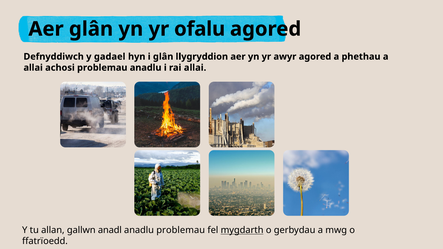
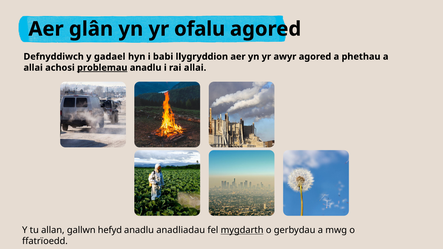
i glân: glân -> babi (163, 57)
problemau underline: none -> present (102, 68)
anadl: anadl -> hefyd (110, 230)
anadlu problemau: problemau -> anadliadau (181, 230)
